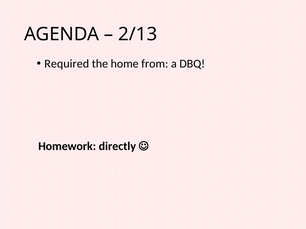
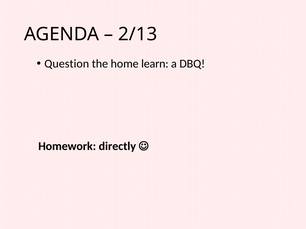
Required: Required -> Question (67, 64)
from: from -> learn (155, 64)
